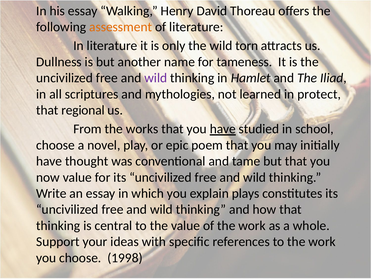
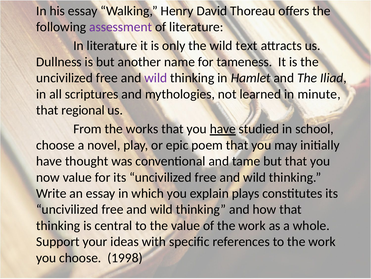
assessment colour: orange -> purple (121, 27)
torn: torn -> text (247, 46)
protect: protect -> minute (319, 94)
